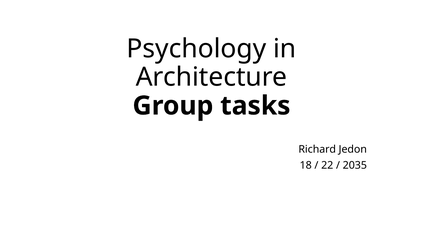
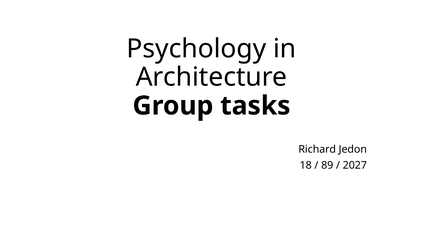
22: 22 -> 89 (327, 165)
2035: 2035 -> 2027 (355, 165)
